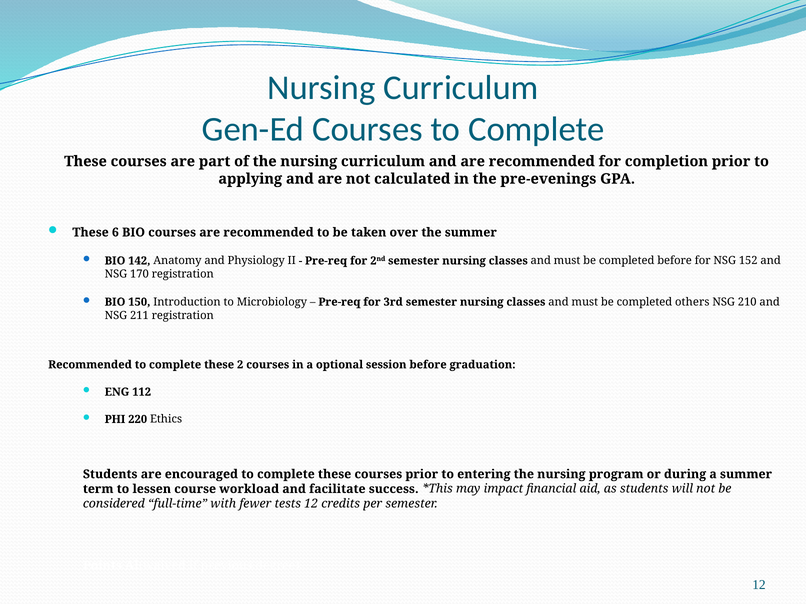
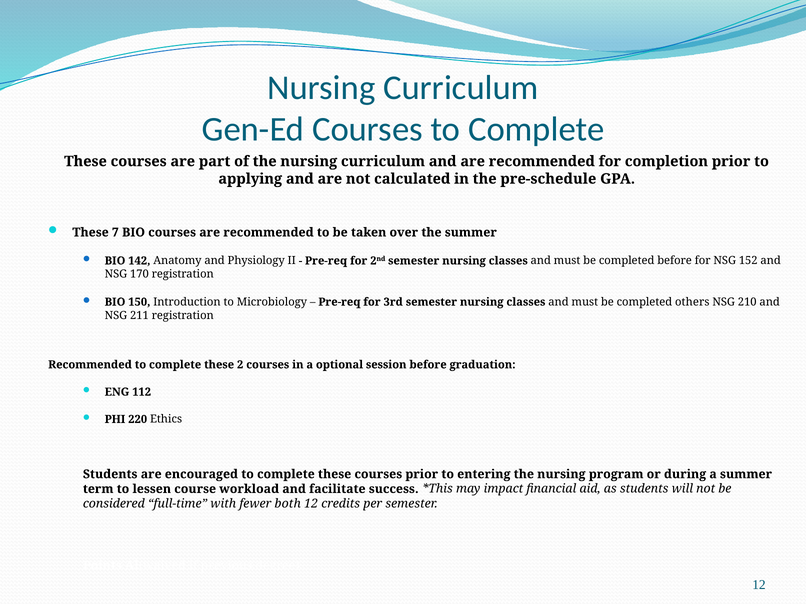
pre-evenings: pre-evenings -> pre-schedule (548, 179)
6: 6 -> 7 (115, 233)
tests: tests -> both (288, 504)
